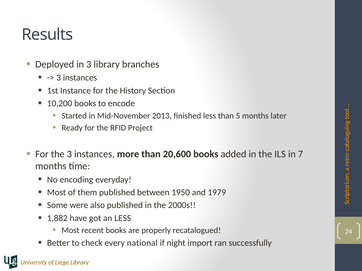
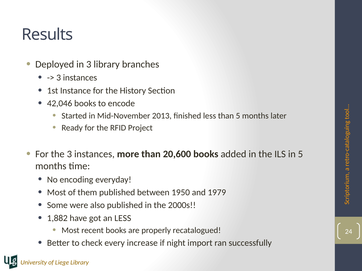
10,200: 10,200 -> 42,046 (60, 104)
in 7: 7 -> 5 (300, 154)
national: national -> increase (142, 243)
